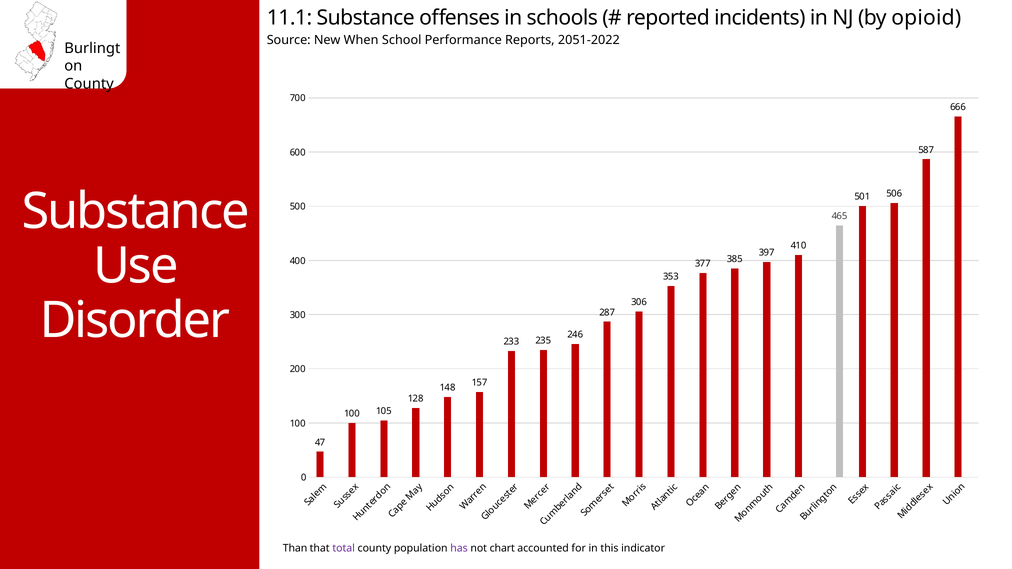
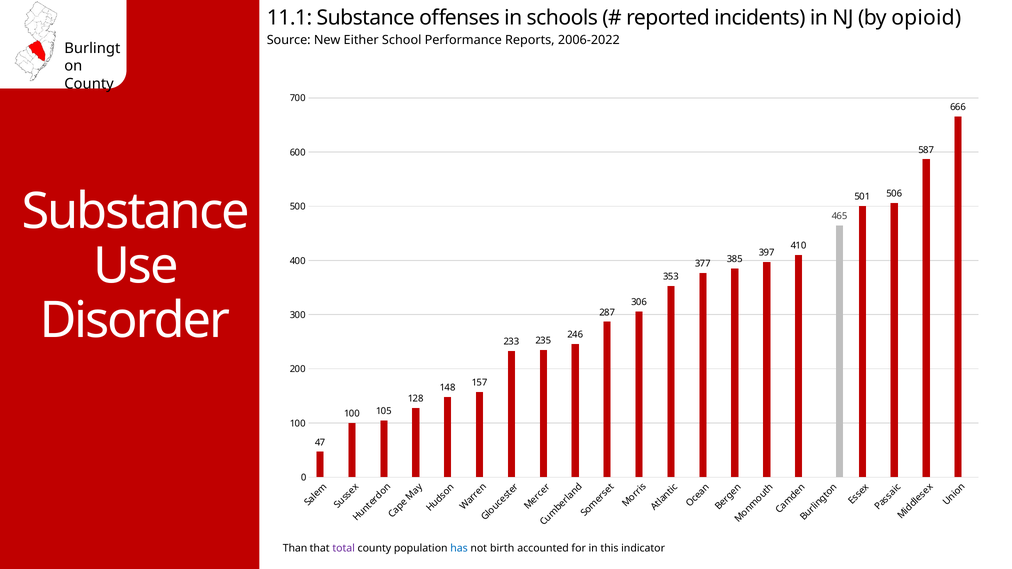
When: When -> Either (361, 40)
2051-2022: 2051-2022 -> 2006-2022 (589, 40)
has colour: purple -> blue (459, 548)
chart: chart -> birth (502, 548)
